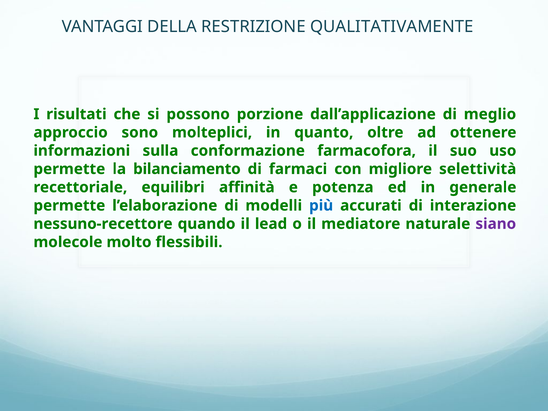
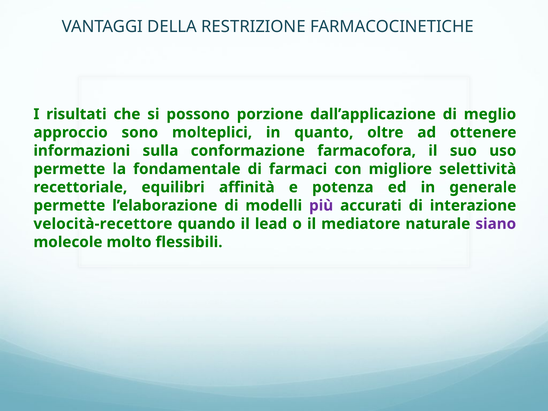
QUALITATIVAMENTE: QUALITATIVAMENTE -> FARMACOCINETICHE (392, 27)
bilanciamento: bilanciamento -> fondamentale (187, 169)
più colour: blue -> purple (321, 206)
nessuno-recettore: nessuno-recettore -> velocità-recettore (103, 224)
